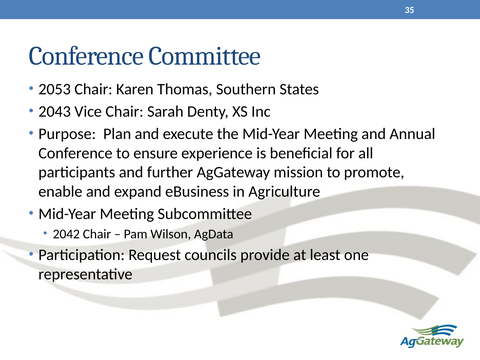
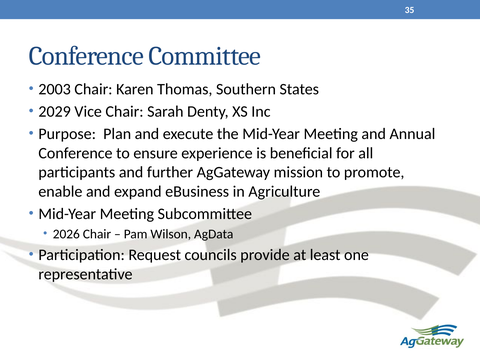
2053: 2053 -> 2003 (55, 89)
2043: 2043 -> 2029 (55, 112)
2042: 2042 -> 2026 (66, 234)
